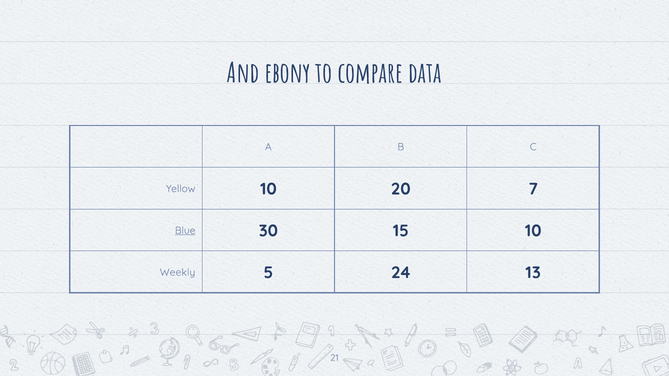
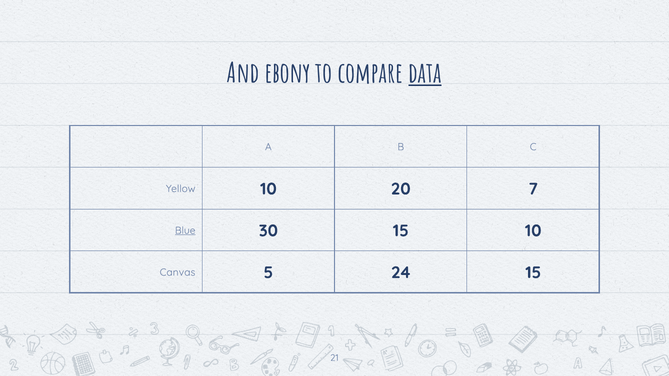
data underline: none -> present (425, 73)
Weekly: Weekly -> Canvas (177, 273)
24 13: 13 -> 15 (533, 273)
